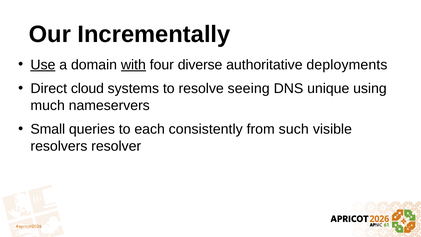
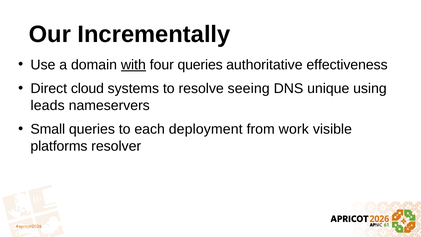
Use underline: present -> none (43, 65)
four diverse: diverse -> queries (200, 65)
deployments: deployments -> effectiveness (347, 65)
much: much -> leads (48, 105)
consistently: consistently -> deployment (206, 129)
such: such -> work (294, 129)
resolvers: resolvers -> platforms (59, 146)
